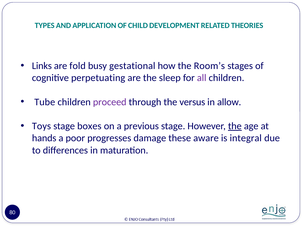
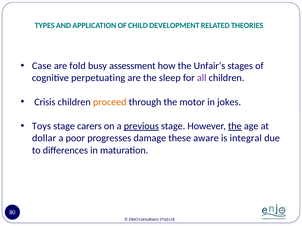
Links: Links -> Case (42, 66)
gestational: gestational -> assessment (132, 66)
Room’s: Room’s -> Unfair’s (209, 66)
Tube: Tube -> Crisis (45, 102)
proceed colour: purple -> orange (110, 102)
versus: versus -> motor (192, 102)
allow: allow -> jokes (229, 102)
boxes: boxes -> carers (89, 126)
previous underline: none -> present (141, 126)
hands: hands -> dollar (44, 138)
